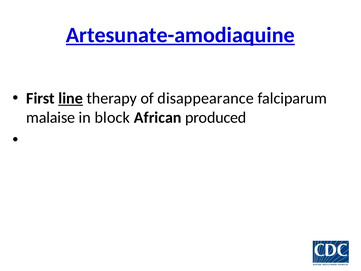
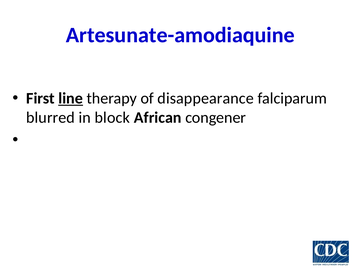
Artesunate-amodiaquine underline: present -> none (180, 35)
malaise: malaise -> blurred (51, 118)
produced: produced -> congener (216, 118)
